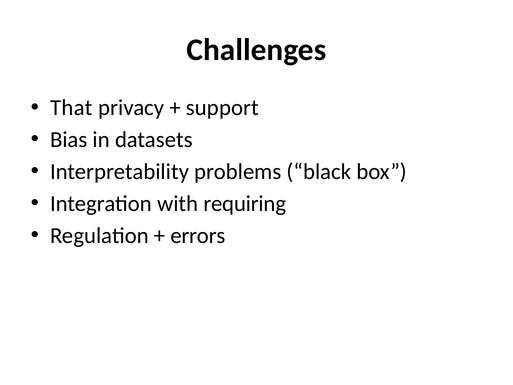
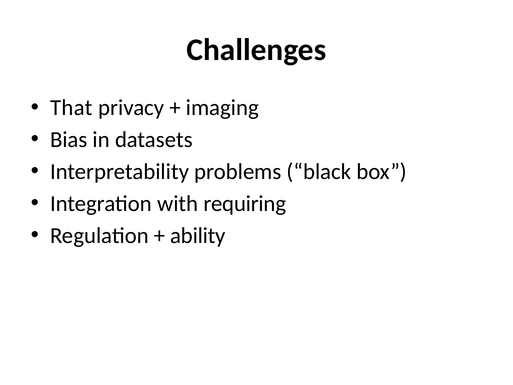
support: support -> imaging (222, 108)
errors: errors -> ability (198, 235)
